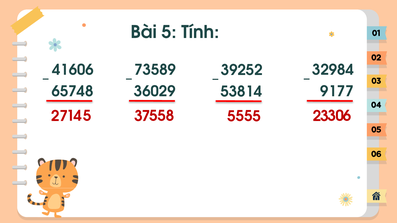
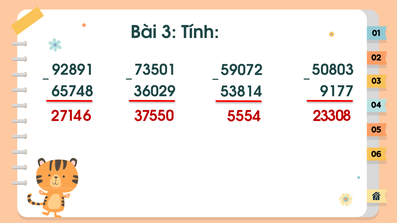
Bài 5: 5 -> 3 (169, 32)
41606: 41606 -> 92891 (73, 70)
73589: 73589 -> 73501 (155, 70)
32984: 32984 -> 50803 (333, 70)
39252: 39252 -> 59072 (242, 70)
7 5: 5 -> 6 (87, 116)
7 8: 8 -> 0 (170, 116)
6: 6 -> 8 (347, 116)
5: 5 -> 4 (257, 117)
